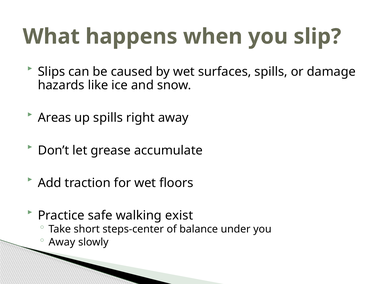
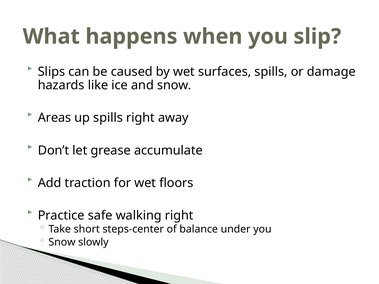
walking exist: exist -> right (179, 216)
Away: Away -> Snow (62, 242)
